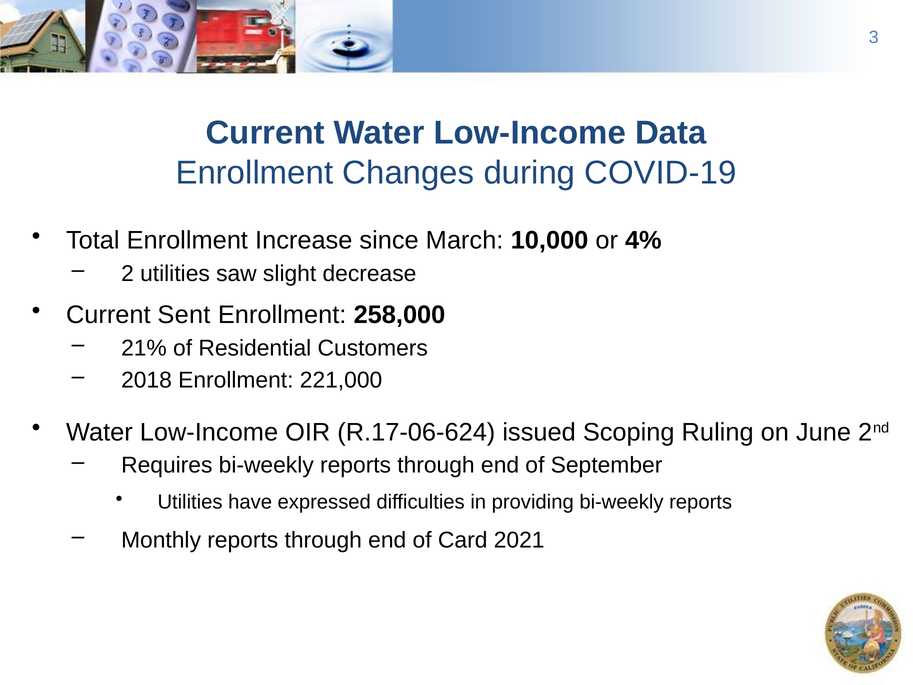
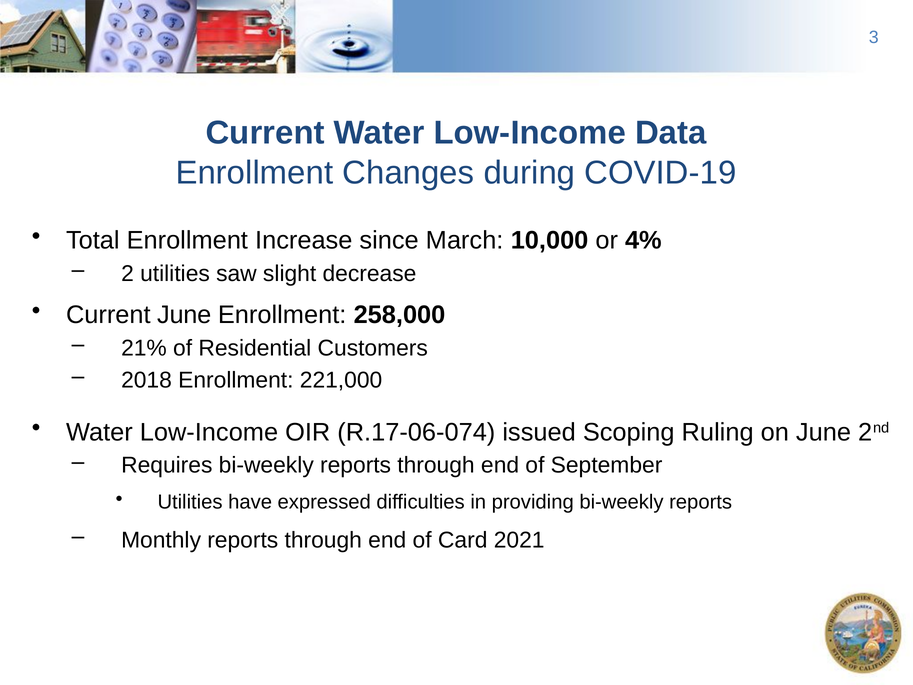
Current Sent: Sent -> June (184, 315)
R.17-06-624: R.17-06-624 -> R.17-06-074 (416, 432)
